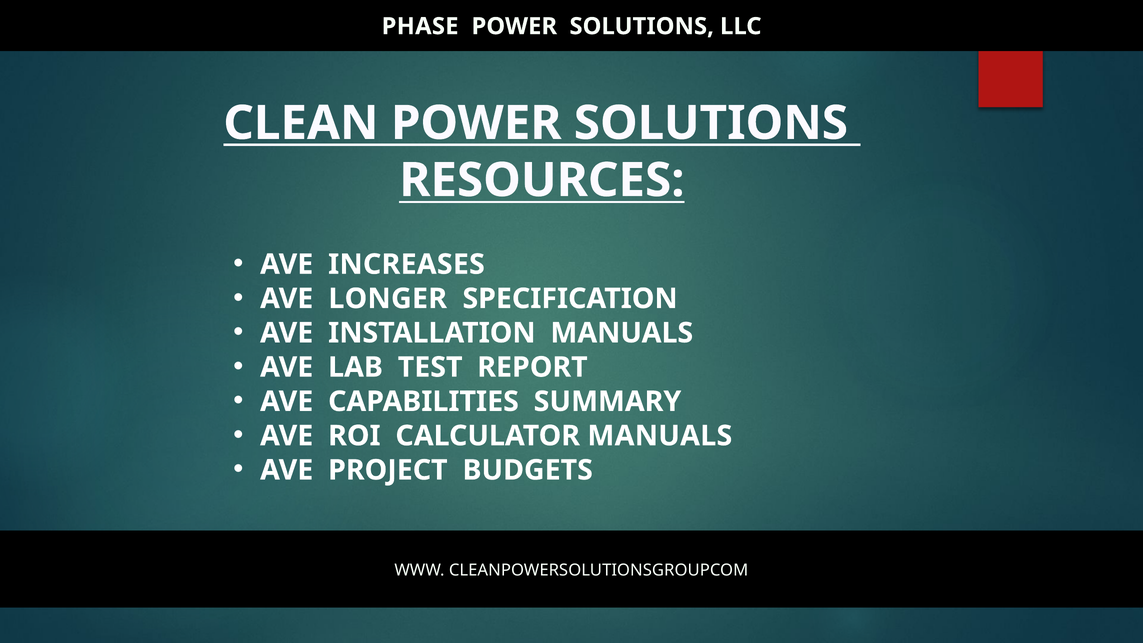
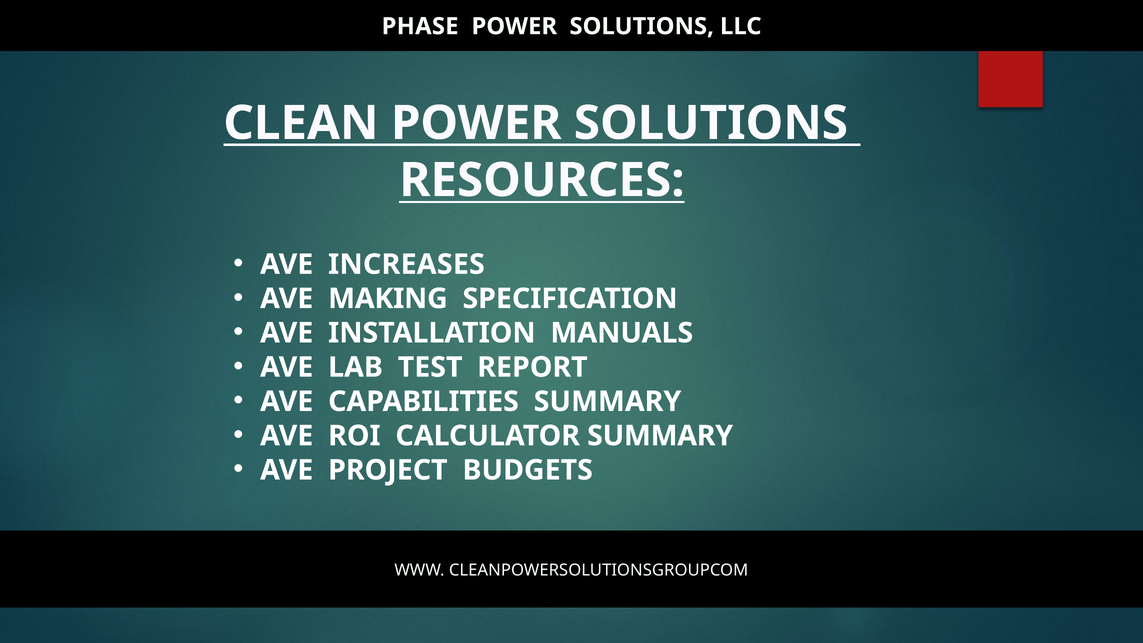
LONGER: LONGER -> MAKING (388, 299)
CALCULATOR MANUALS: MANUALS -> SUMMARY (660, 436)
